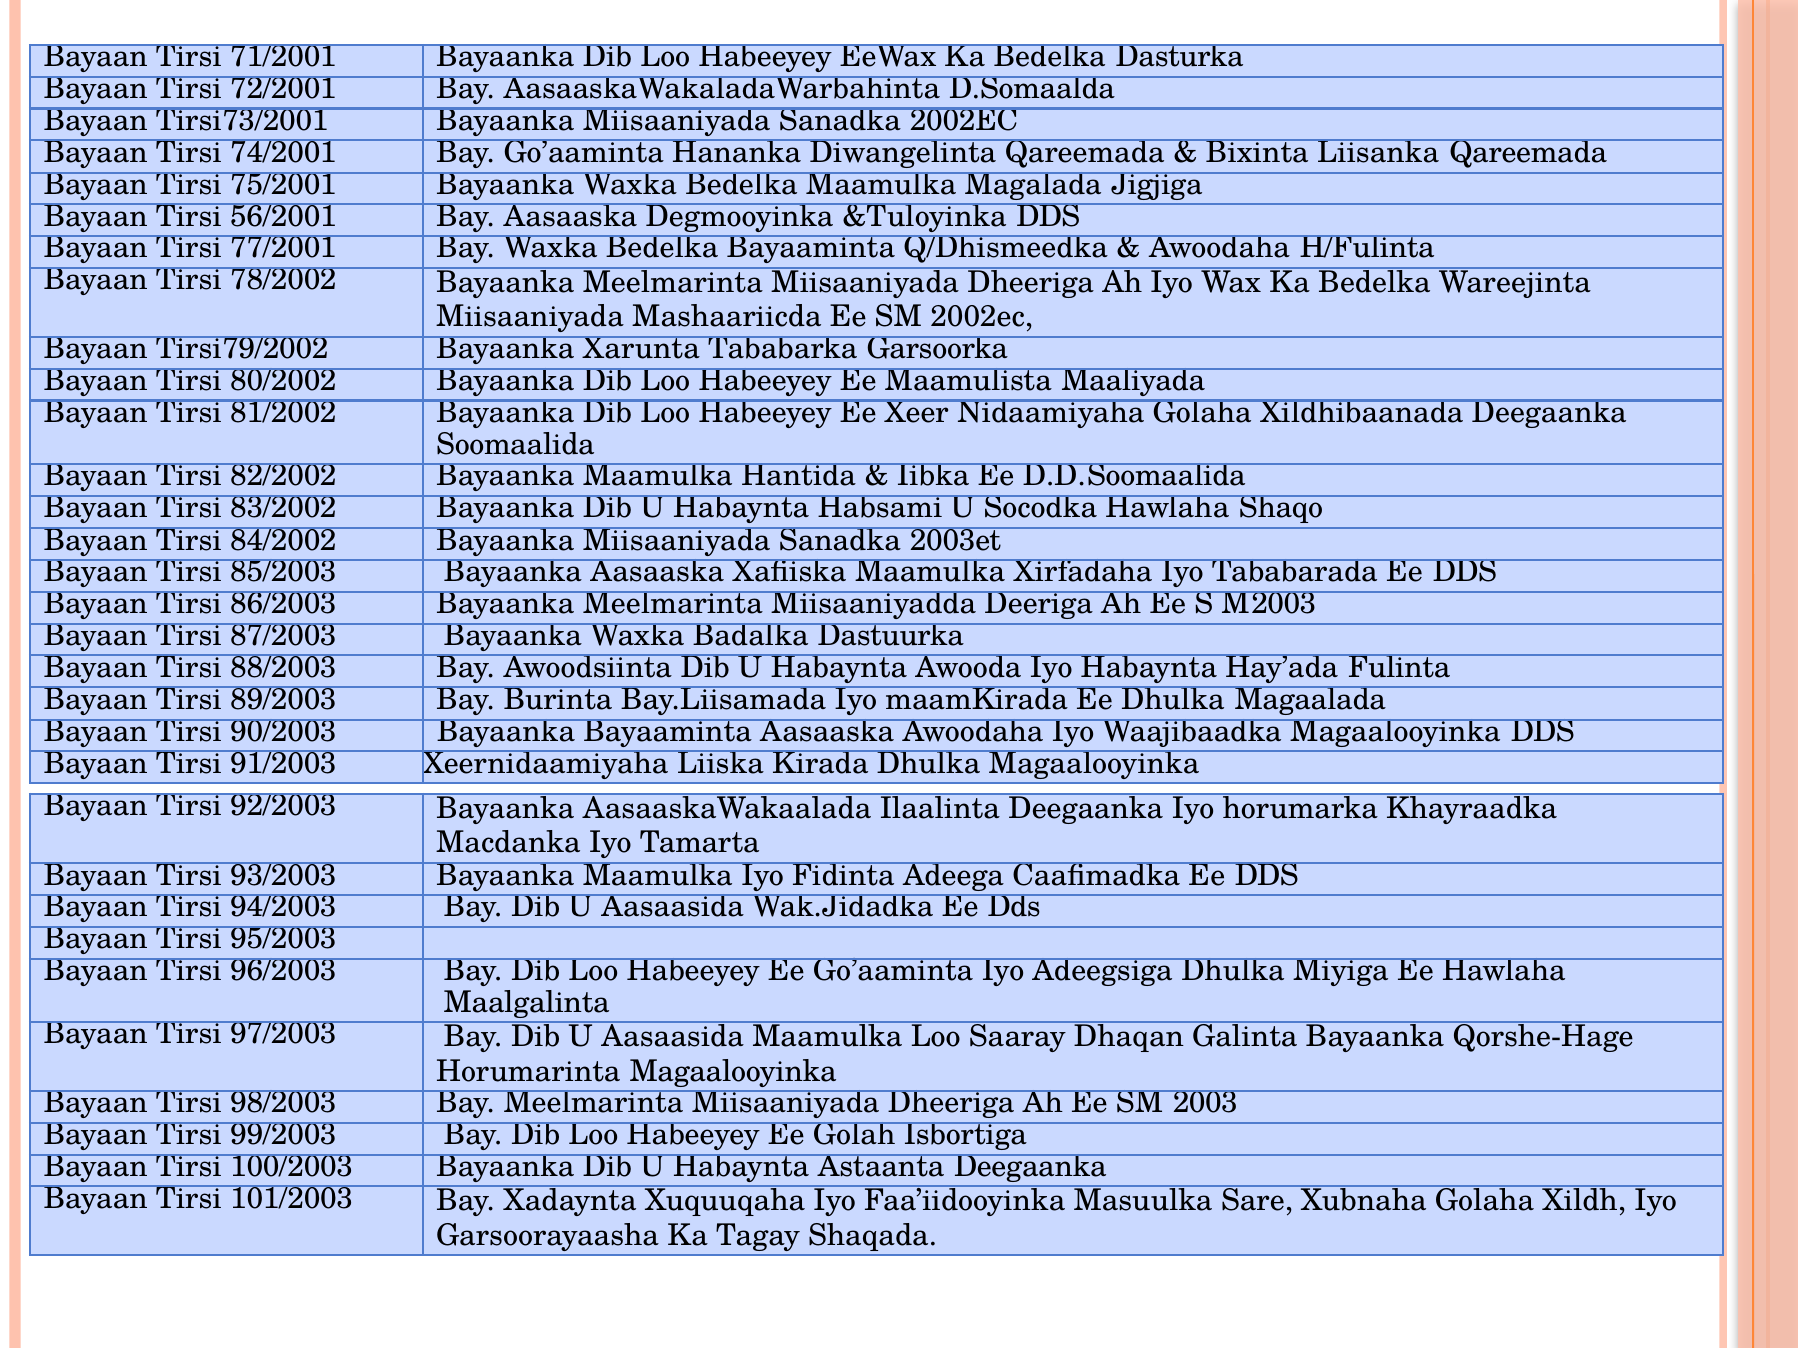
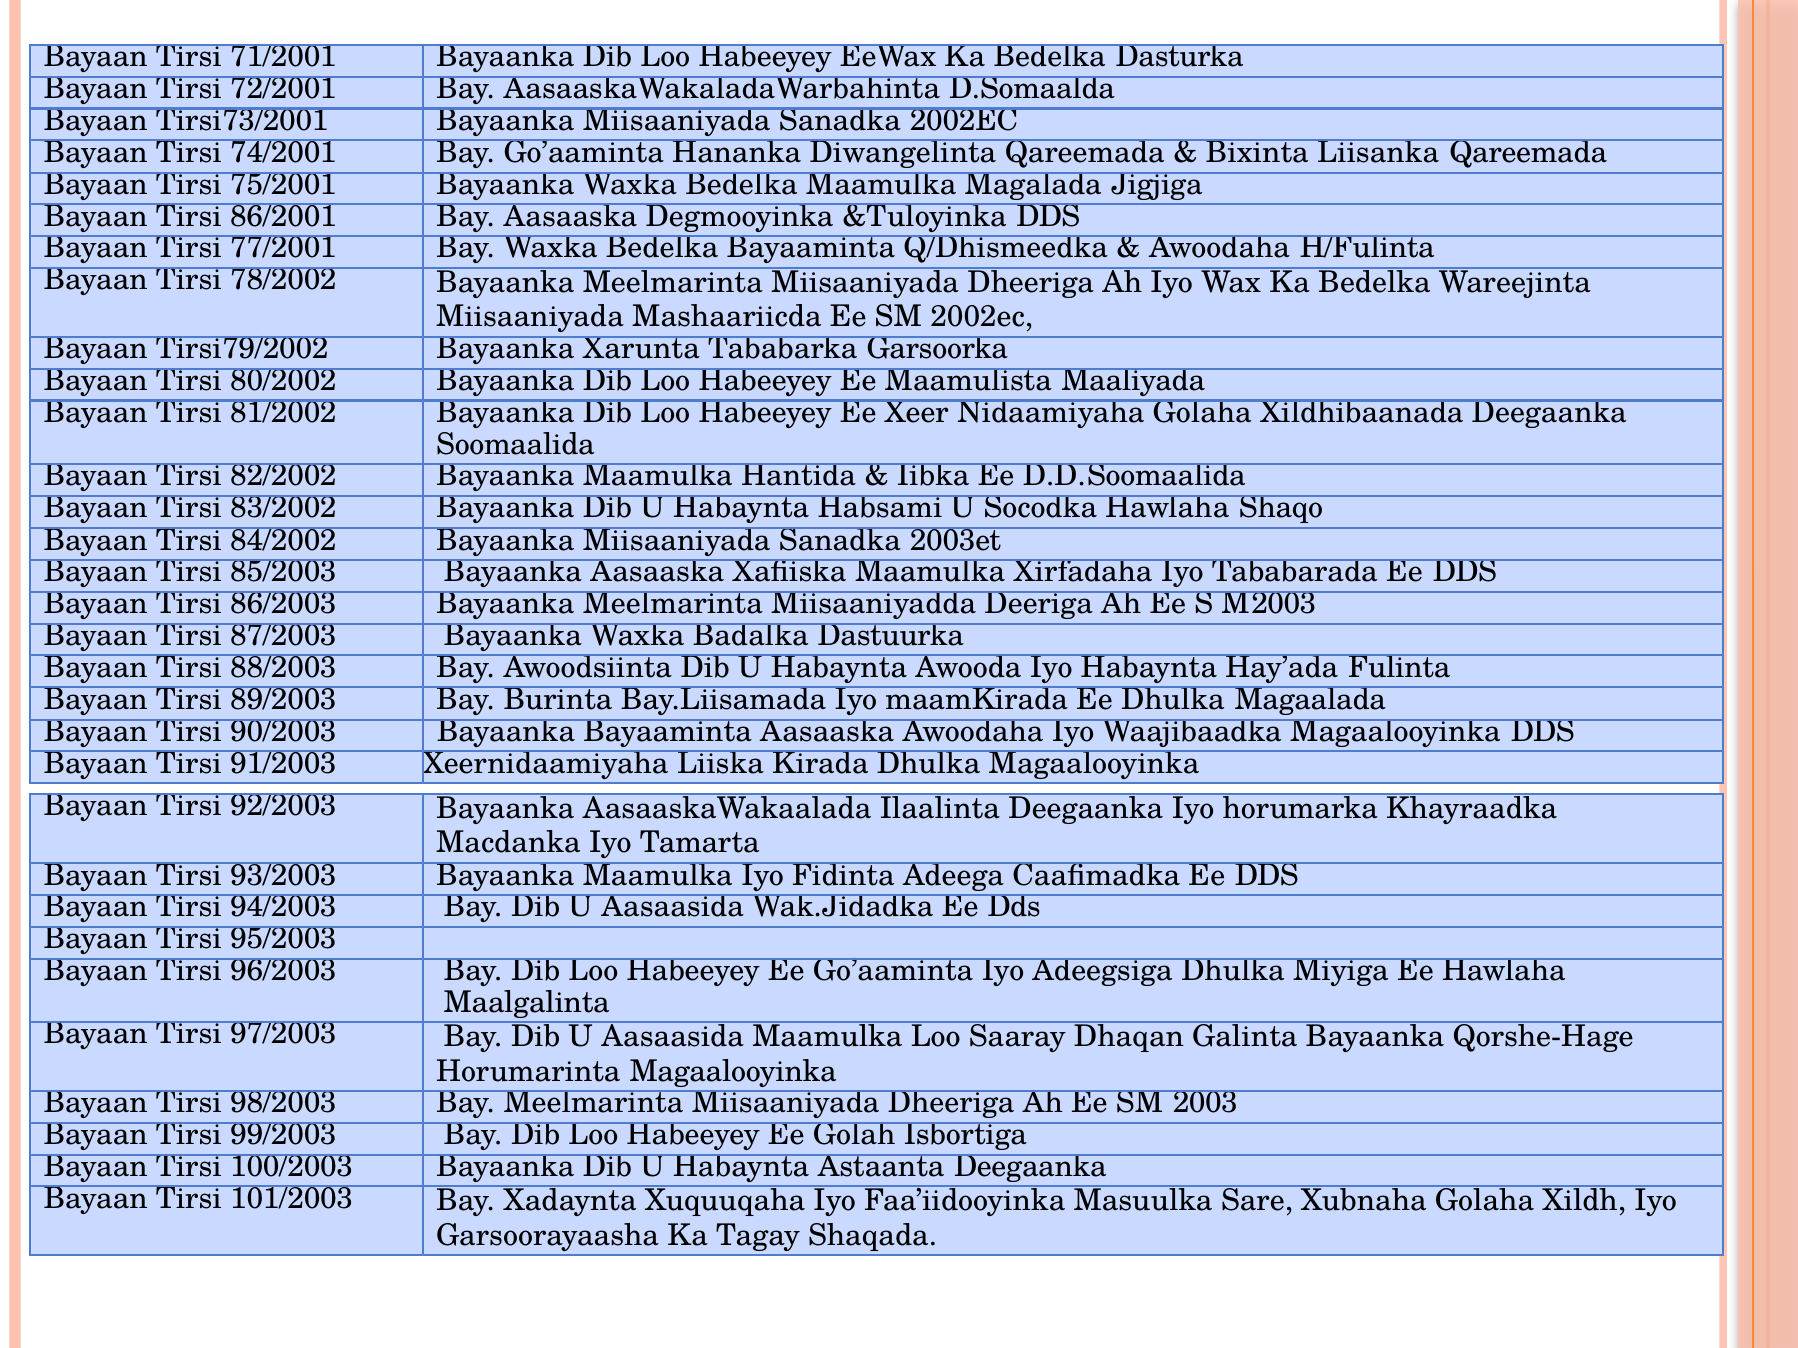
56/2001: 56/2001 -> 86/2001 (283, 216)
